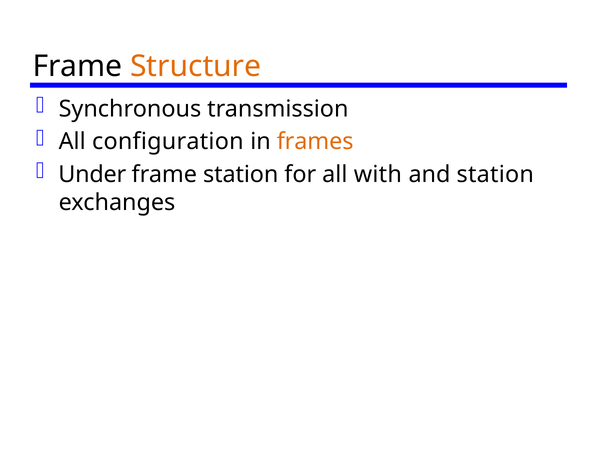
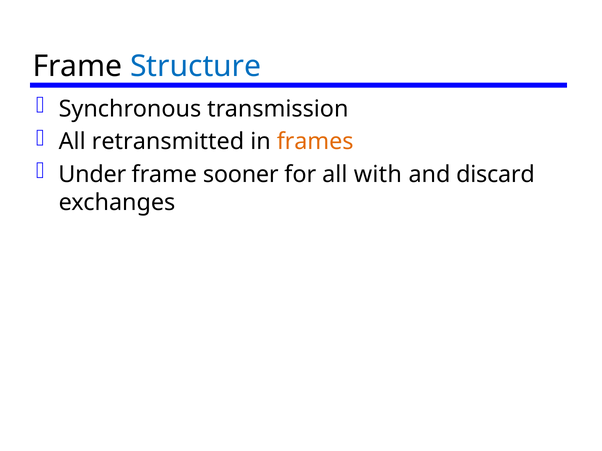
Structure colour: orange -> blue (196, 66)
configuration: configuration -> retransmitted (168, 142)
frame station: station -> sooner (241, 175)
and station: station -> discard (495, 175)
